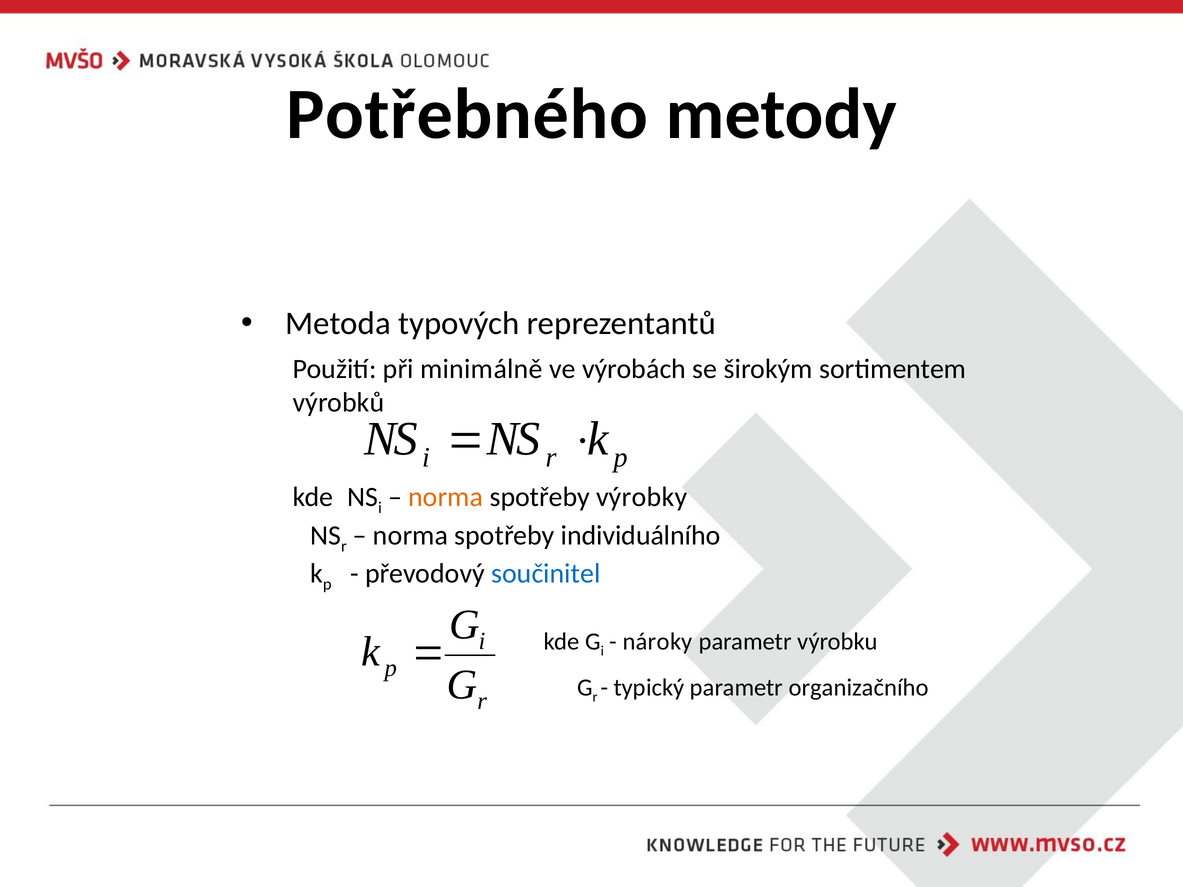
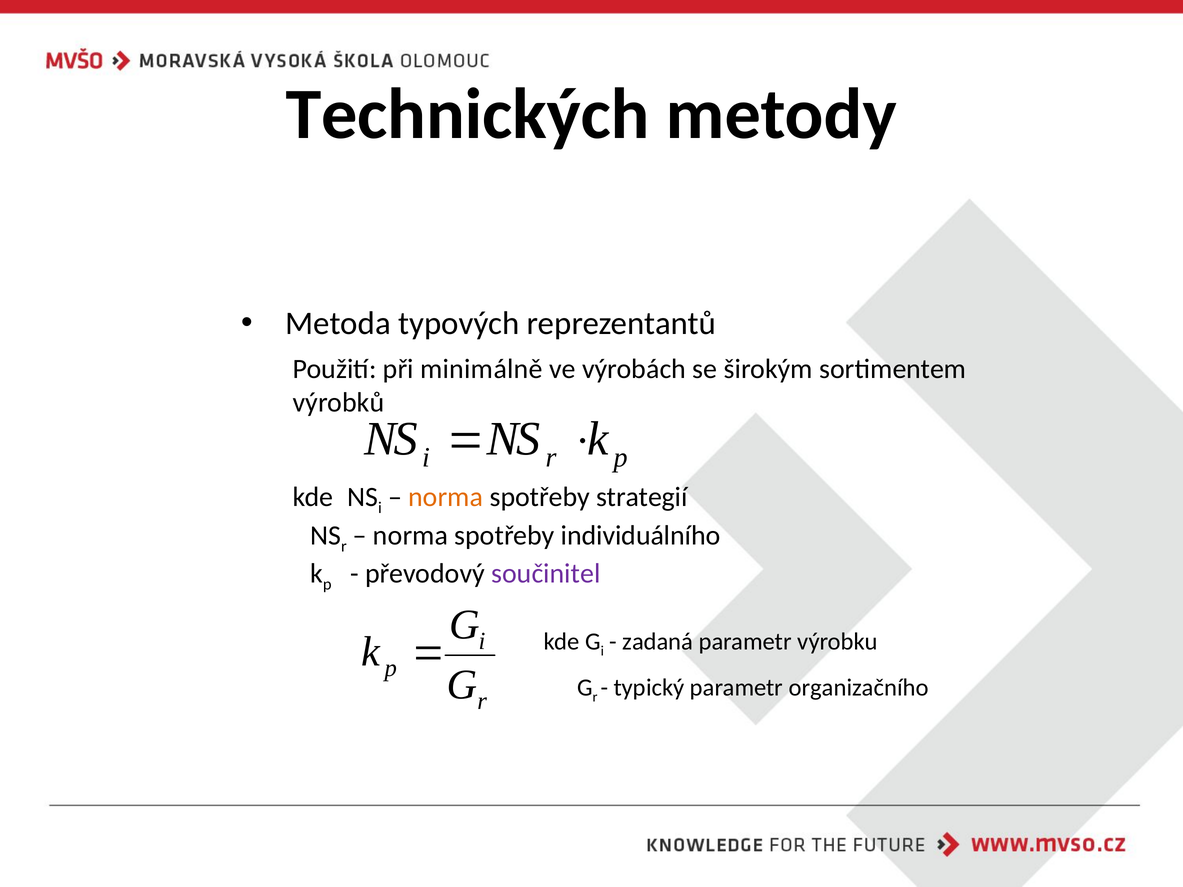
Potřebného: Potřebného -> Technických (468, 115)
výrobky: výrobky -> strategií (642, 497)
součinitel colour: blue -> purple (546, 574)
nároky: nároky -> zadaná (658, 642)
